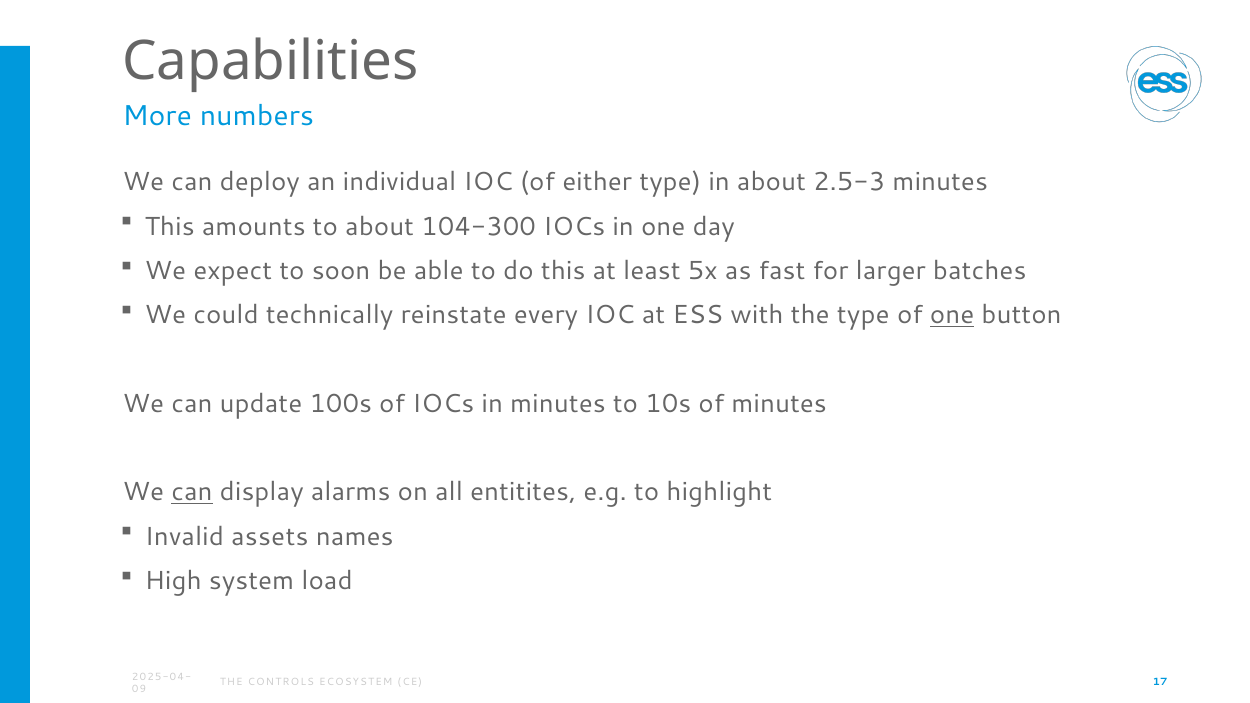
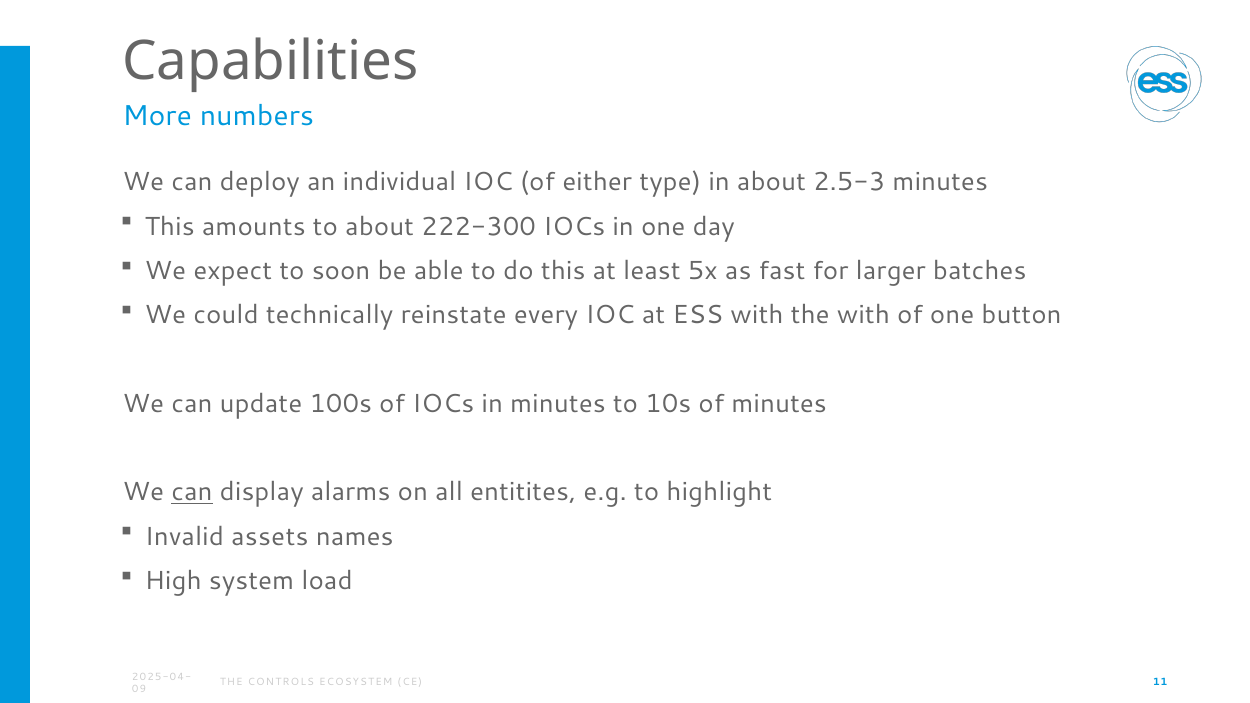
104-300: 104-300 -> 222-300 (479, 227)
the type: type -> with (863, 315)
one underline: present -> none (952, 315)
17: 17 -> 11 (1160, 682)
